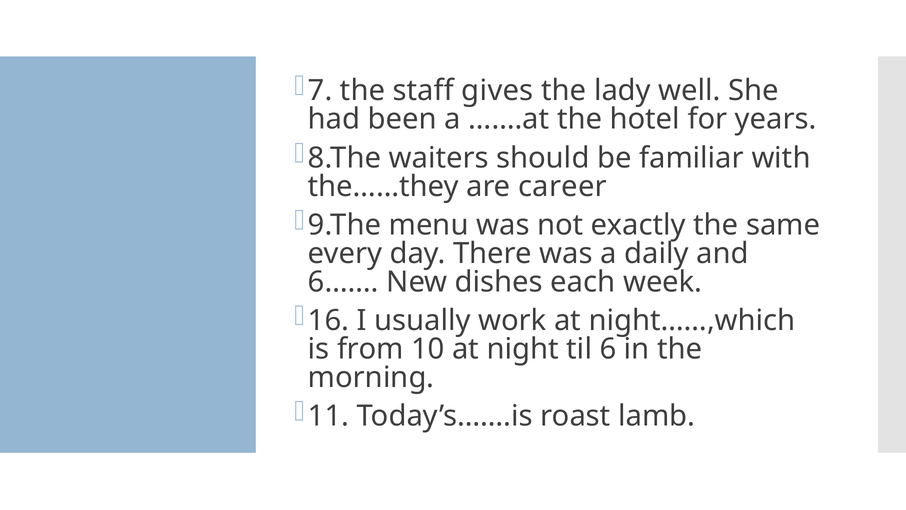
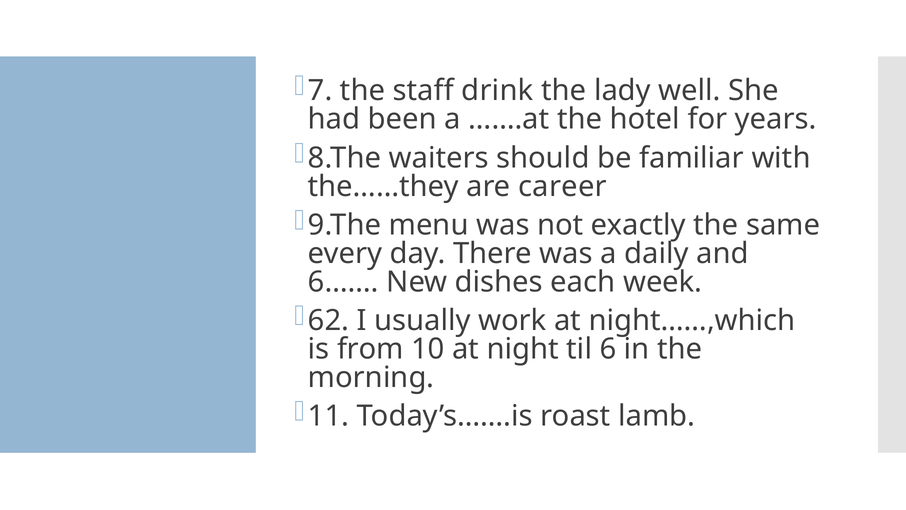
gives: gives -> drink (497, 91)
16: 16 -> 62 (329, 320)
